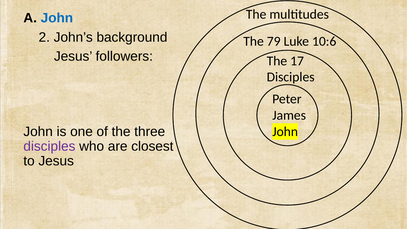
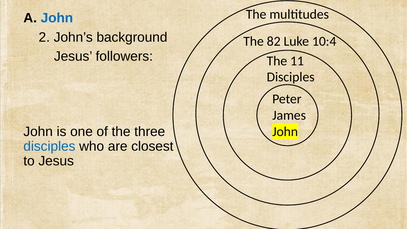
79: 79 -> 82 (274, 41)
10:6: 10:6 -> 10:4 (324, 41)
17: 17 -> 11 (297, 61)
disciples colour: purple -> blue (49, 146)
